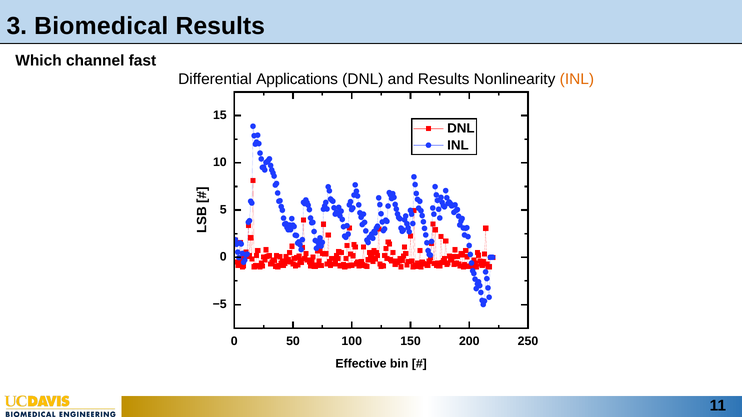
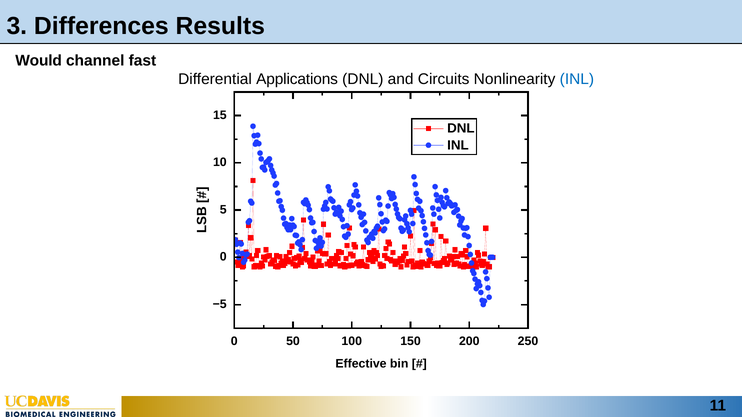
Biomedical: Biomedical -> Differences (101, 26)
Which: Which -> Would (39, 61)
and Results: Results -> Circuits (444, 79)
INL colour: orange -> blue (577, 79)
